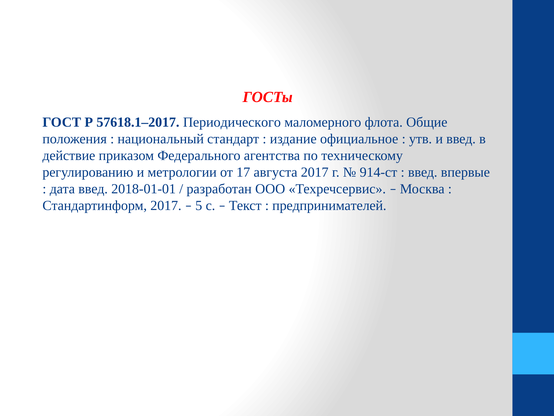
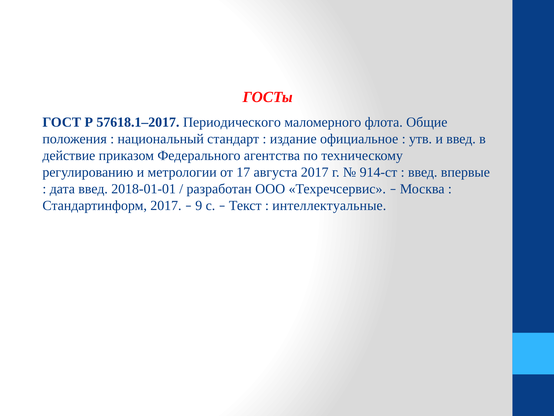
5: 5 -> 9 (199, 205)
предпринимателей: предпринимателей -> интеллектуальные (329, 205)
